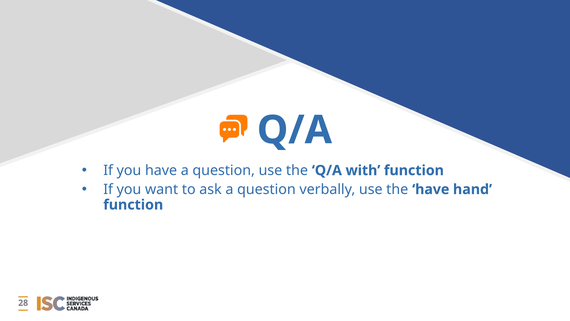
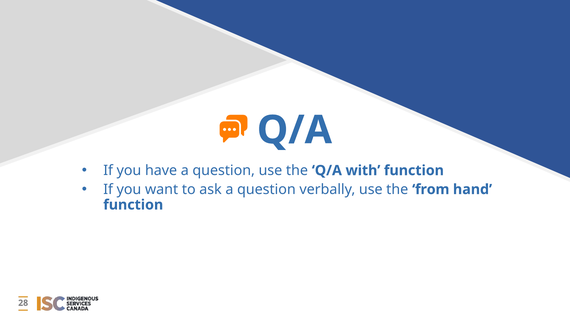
the have: have -> from (431, 189)
